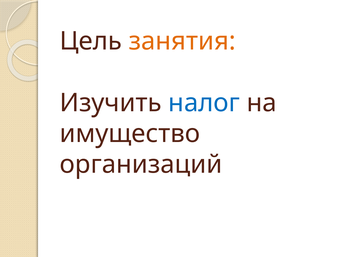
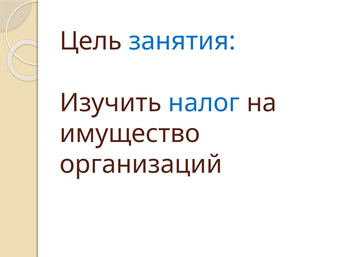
занятия colour: orange -> blue (182, 41)
